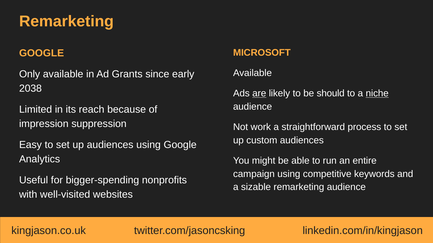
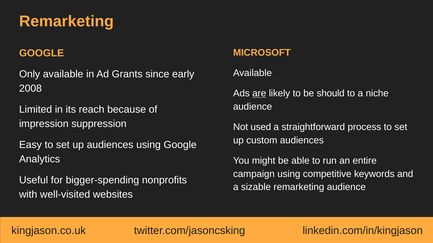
2038: 2038 -> 2008 (30, 89)
niche underline: present -> none (377, 94)
work: work -> used (261, 127)
